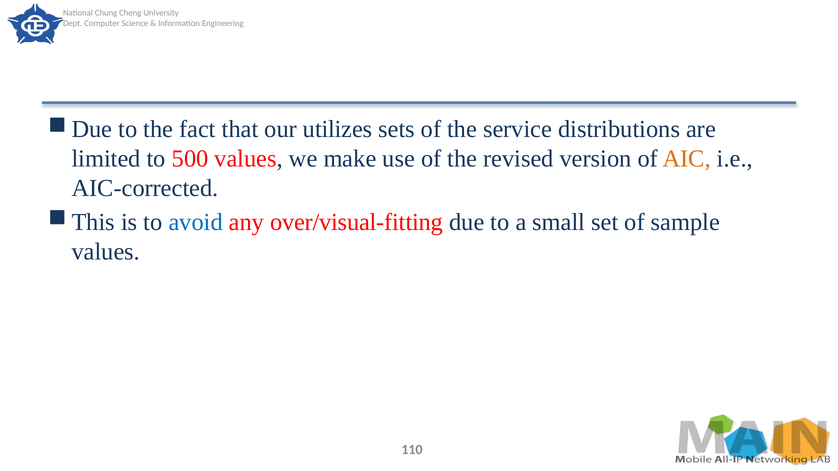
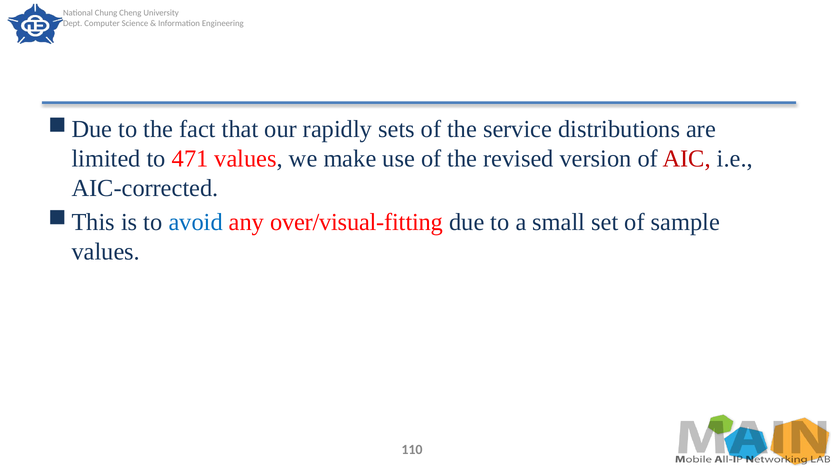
utilizes: utilizes -> rapidly (338, 130)
500: 500 -> 471 (190, 159)
AIC colour: orange -> red (687, 159)
